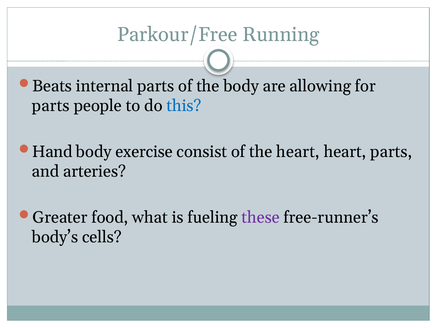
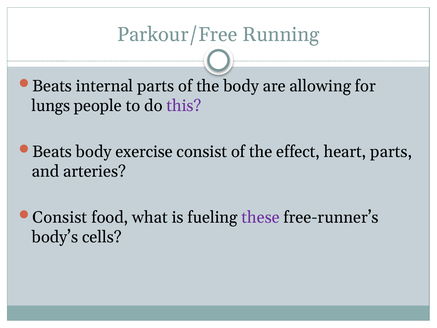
parts: parts -> lungs (51, 106)
this colour: blue -> purple (184, 106)
Hand: Hand -> Beats (52, 152)
the heart: heart -> effect (298, 152)
Greater: Greater -> Consist (60, 217)
